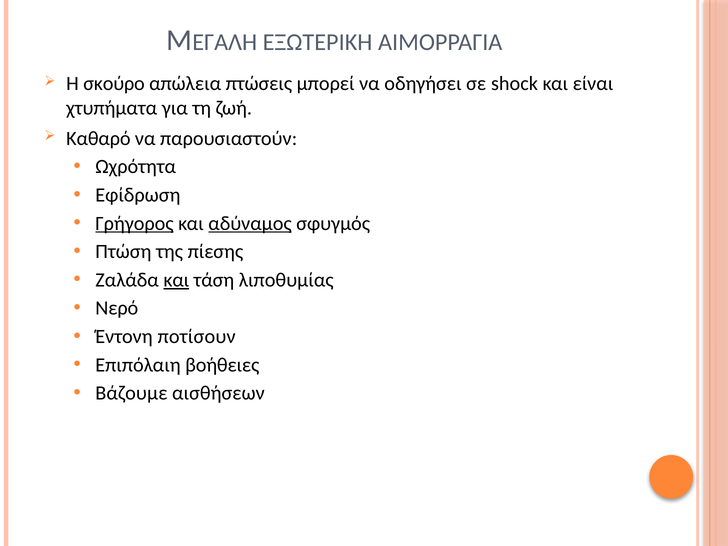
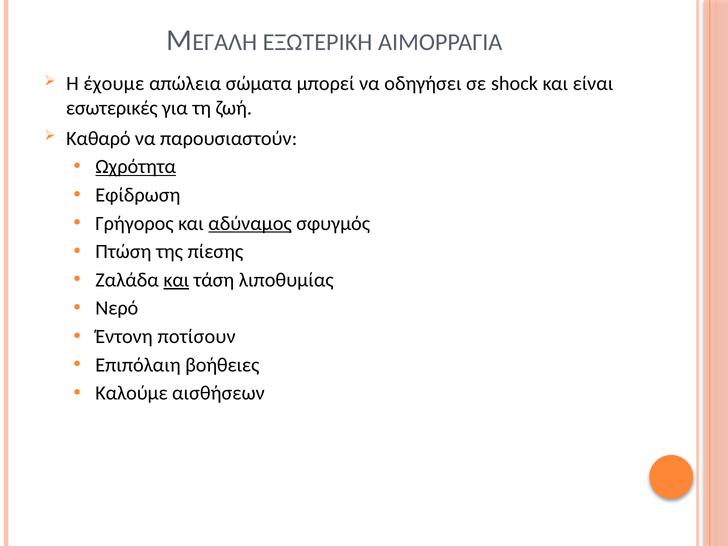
σκούρο: σκούρο -> έχουμε (114, 84)
πτώσεις: πτώσεις -> σώματα (259, 84)
χτυπήματα: χτυπήματα -> εσωτερικές (112, 108)
Ωχρότητα underline: none -> present (136, 167)
Γρήγορος underline: present -> none (134, 223)
Βάζουμε: Βάζουμε -> Καλούμε (132, 393)
